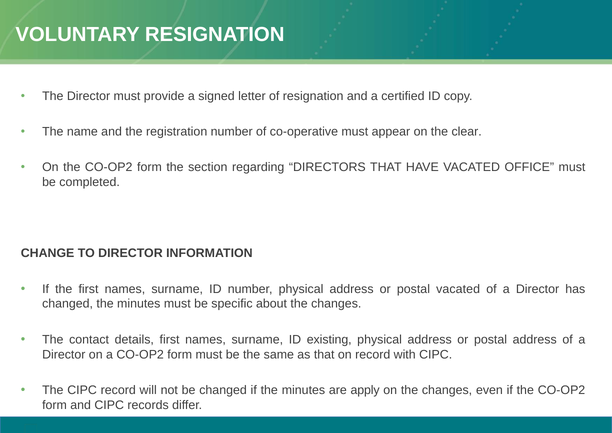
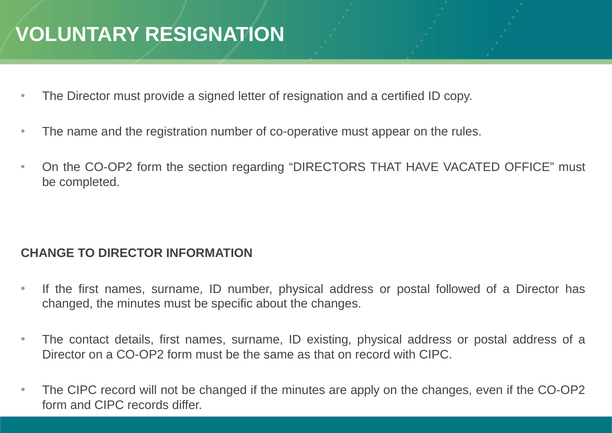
clear: clear -> rules (467, 132)
postal vacated: vacated -> followed (458, 289)
